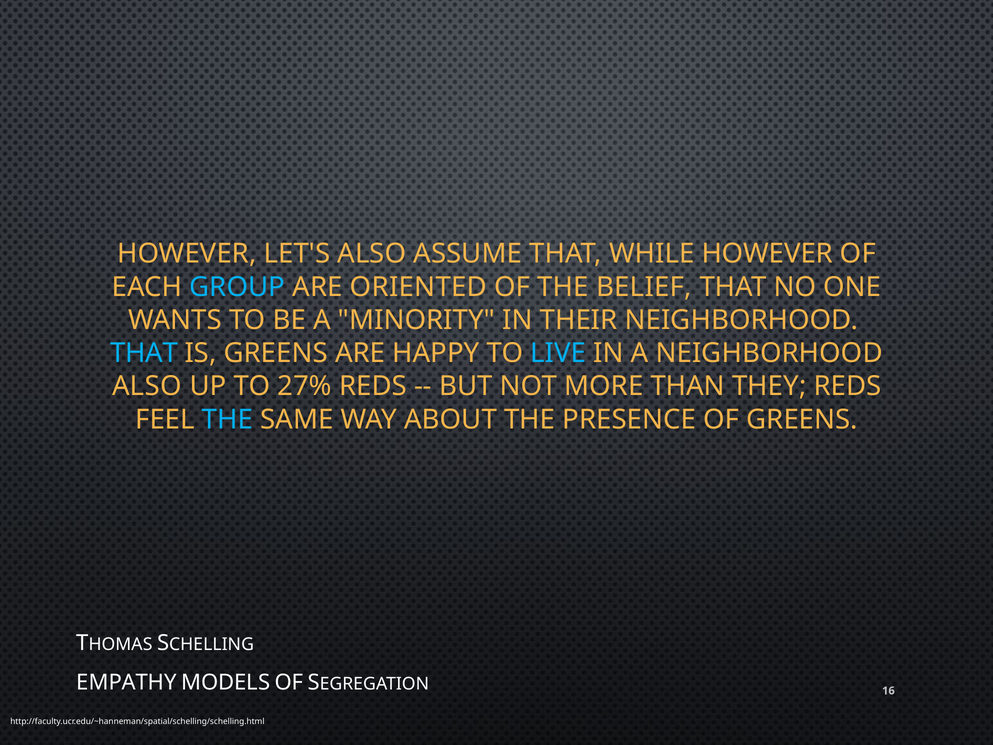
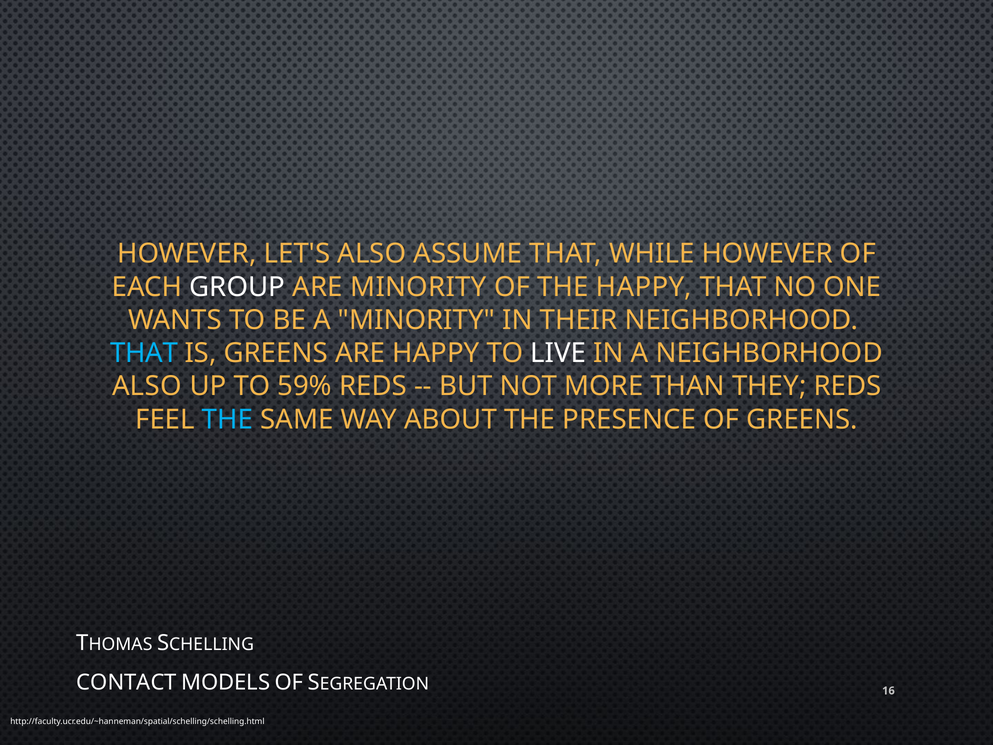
GROUP colour: light blue -> white (237, 287)
ARE ORIENTED: ORIENTED -> MINORITY (418, 287)
THE BELIEF: BELIEF -> HAPPY (644, 287)
LIVE colour: light blue -> white (558, 353)
27%: 27% -> 59% (305, 386)
EMPATHY: EMPATHY -> CONTACT (127, 682)
